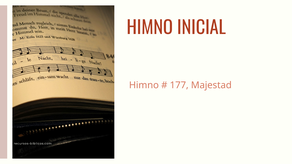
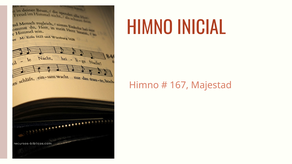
177: 177 -> 167 (179, 85)
